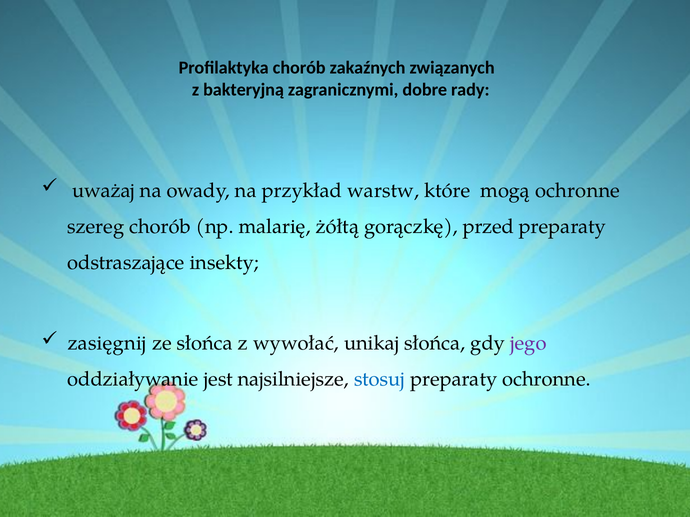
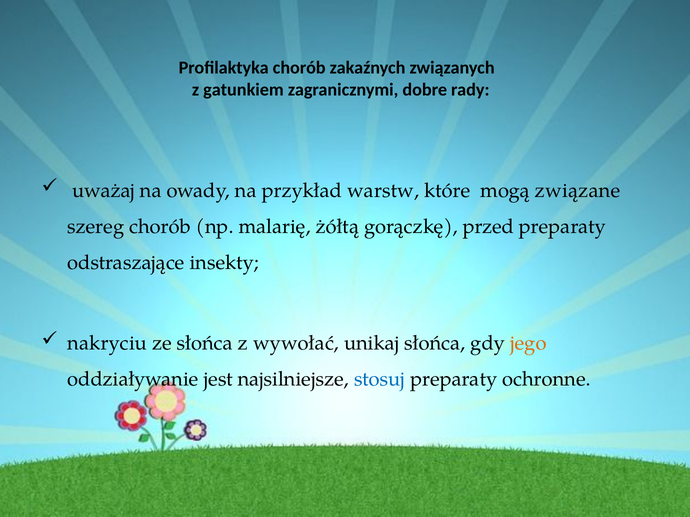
bakteryjną: bakteryjną -> gatunkiem (243, 90)
mogą ochronne: ochronne -> związane (578, 191)
zasięgnij: zasięgnij -> nakryciu (107, 343)
jego colour: purple -> orange (528, 343)
